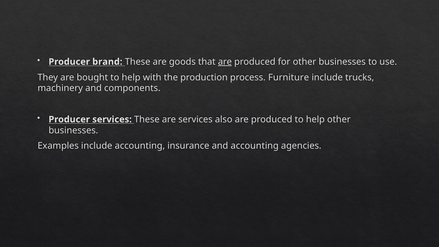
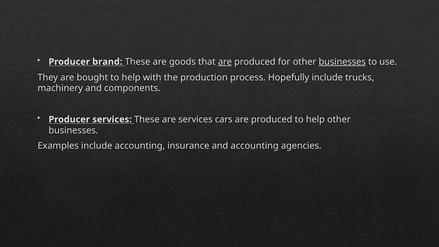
businesses underline: none -> present (342, 62)
Furniture: Furniture -> Hopefully (289, 77)
also: also -> cars (224, 119)
